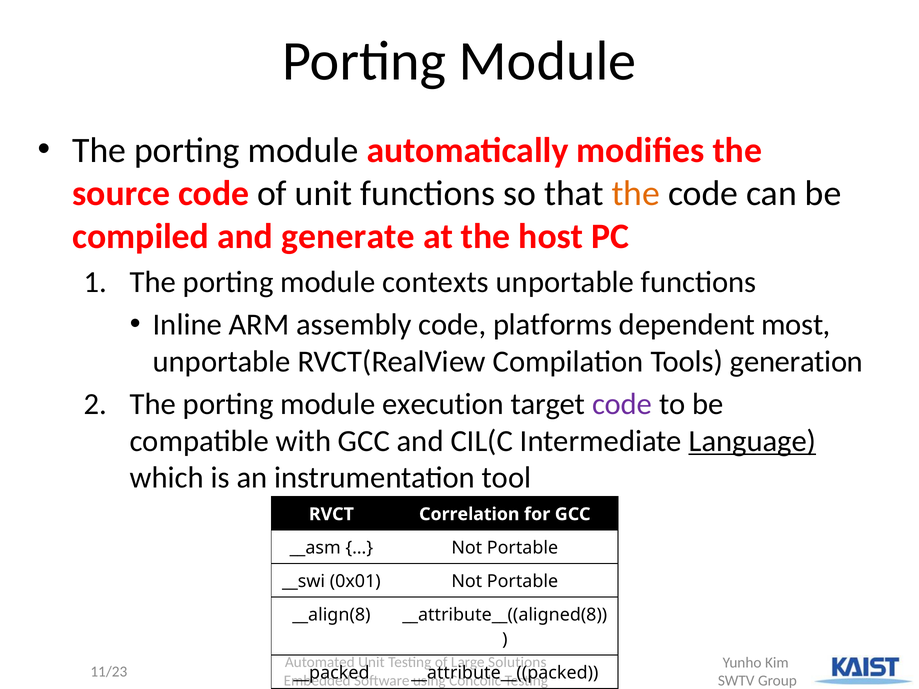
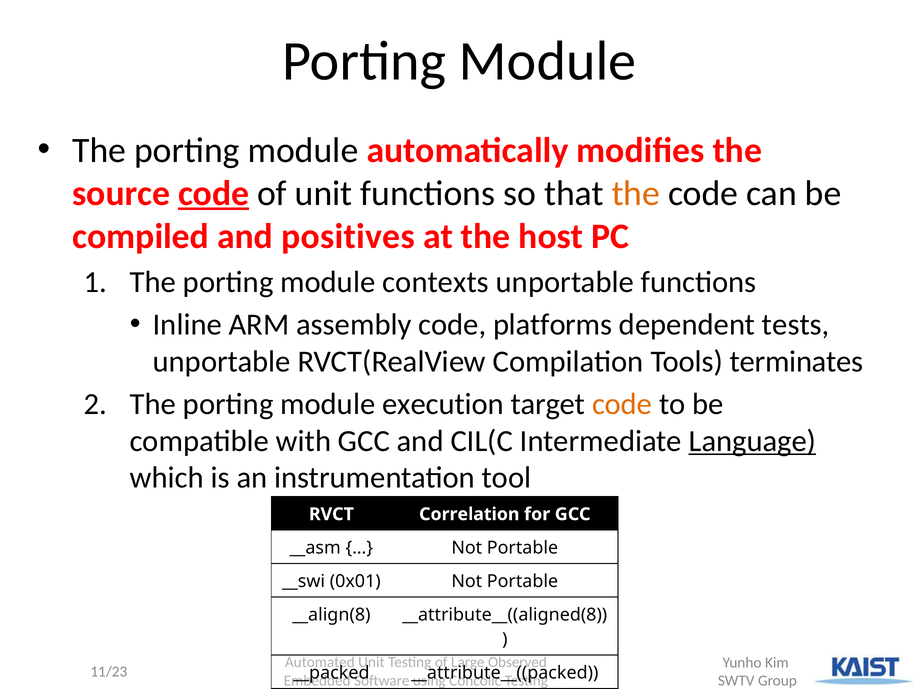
code underline: none -> present (214, 193)
generate: generate -> positives (348, 236)
most: most -> tests (796, 325)
generation: generation -> terminates (797, 362)
code colour: purple -> orange (622, 405)
Solutions: Solutions -> Observed (517, 663)
